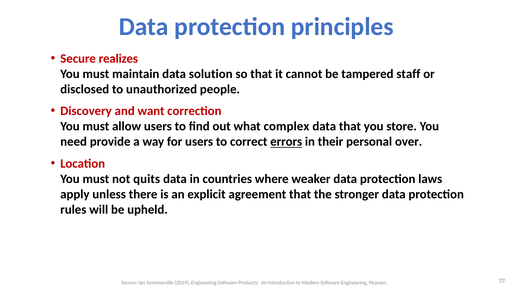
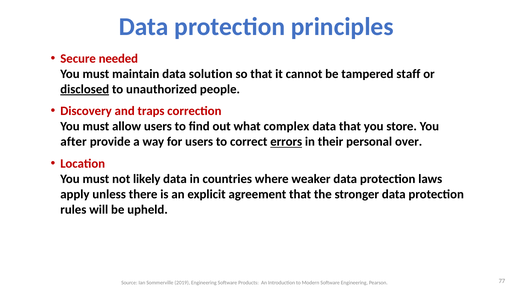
realizes: realizes -> needed (118, 59)
disclosed underline: none -> present (85, 89)
want: want -> traps (151, 111)
need: need -> after (74, 142)
quits: quits -> likely (147, 179)
